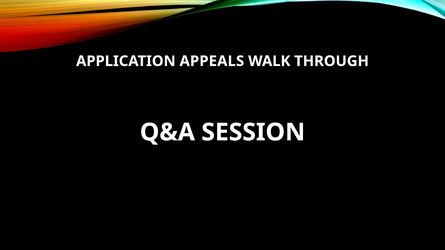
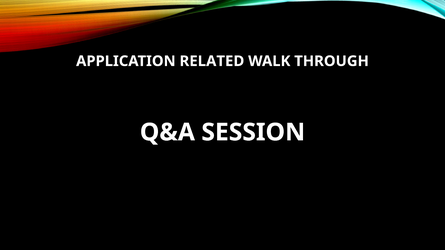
APPEALS: APPEALS -> RELATED (212, 61)
